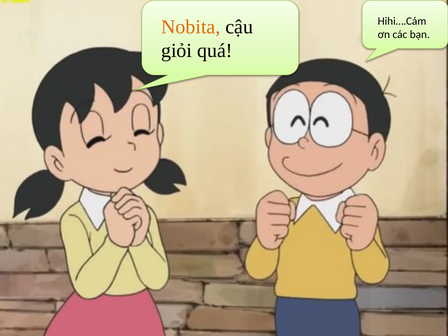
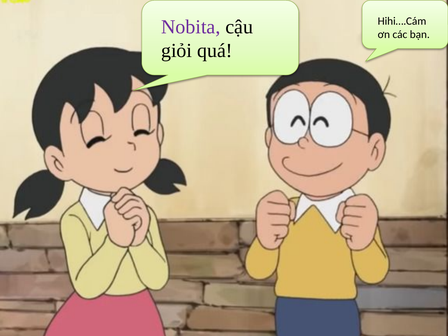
Nobita colour: orange -> purple (191, 27)
